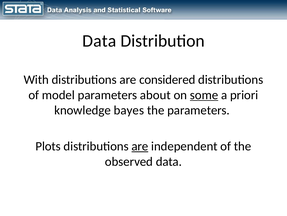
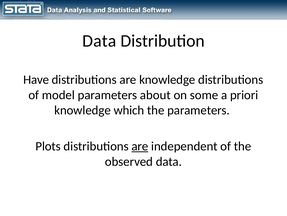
With: With -> Have (36, 79)
are considered: considered -> knowledge (167, 79)
some underline: present -> none (204, 95)
bayes: bayes -> which (129, 110)
